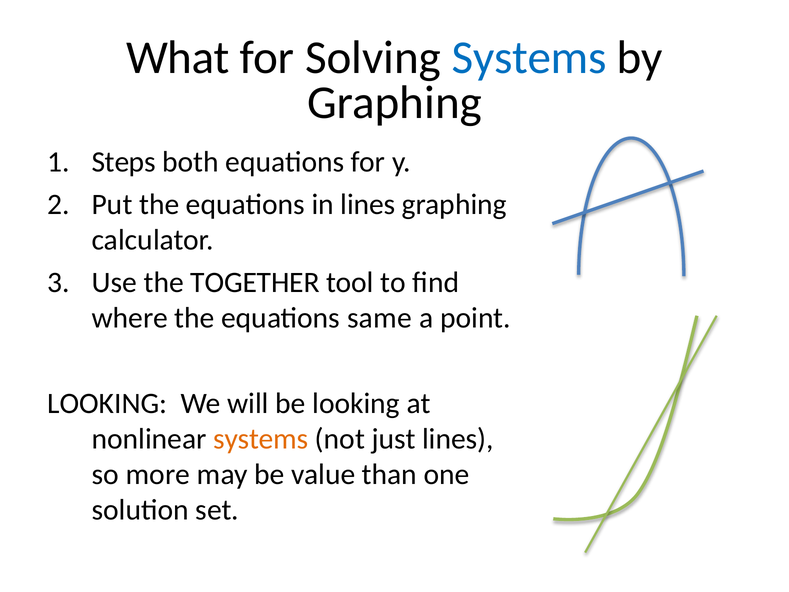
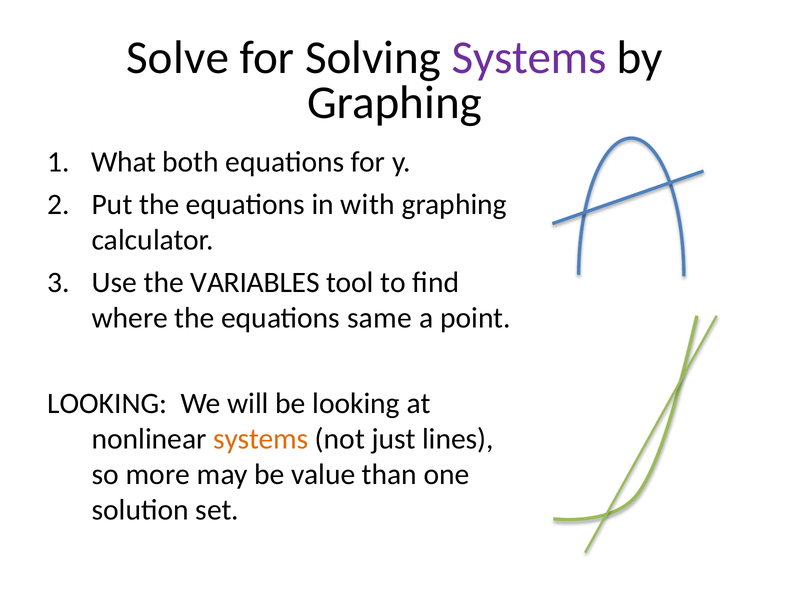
What: What -> Solve (178, 57)
Systems colour: blue -> purple (529, 57)
Steps: Steps -> What (124, 162)
in lines: lines -> with (368, 204)
TOGETHER: TOGETHER -> VARIABLES (255, 283)
